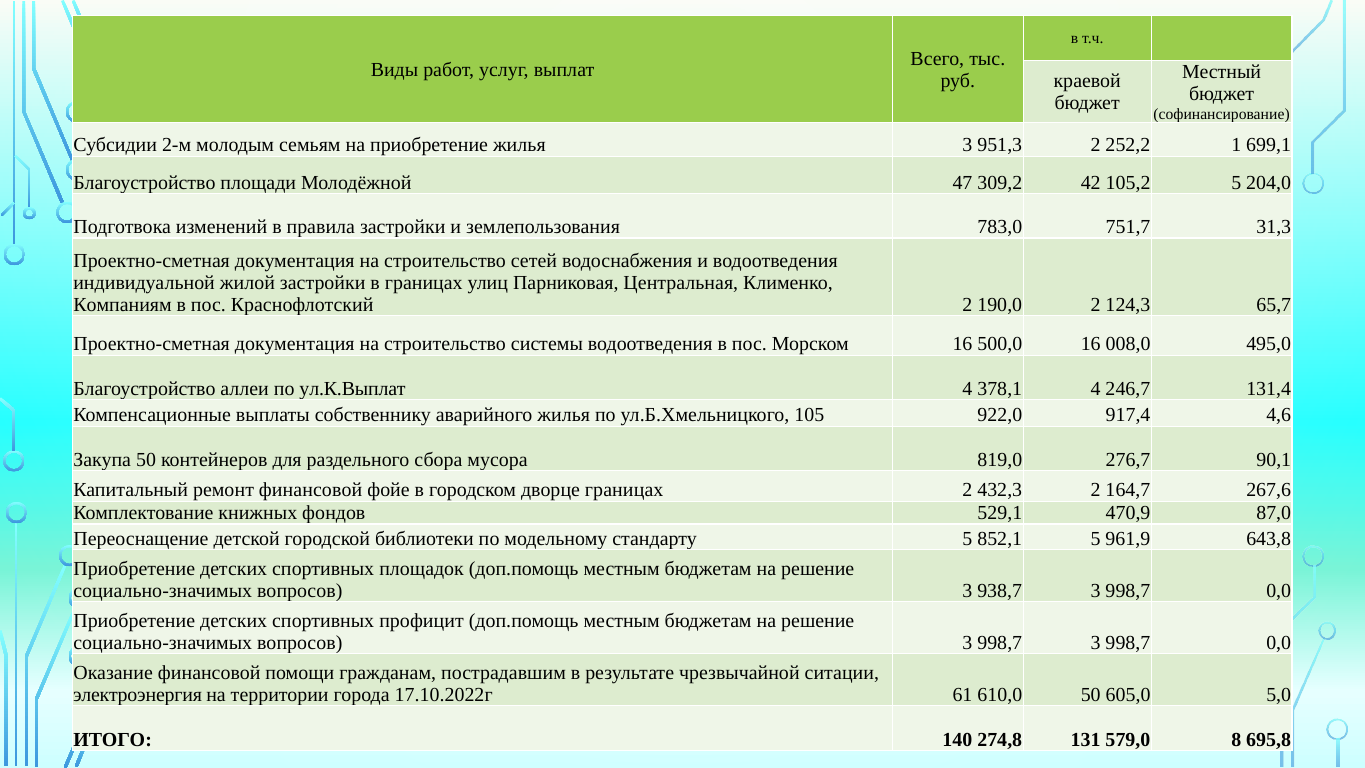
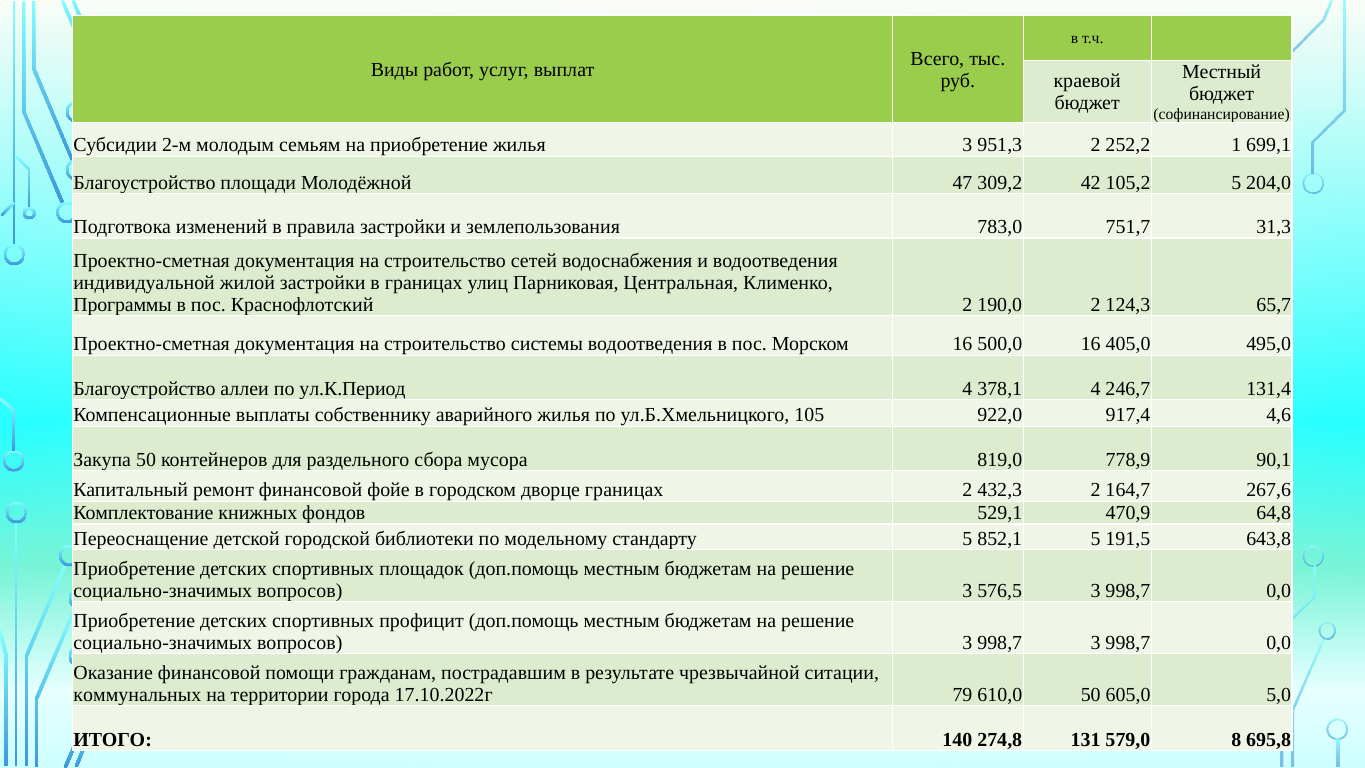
Компаниям: Компаниям -> Программы (123, 305)
008,0: 008,0 -> 405,0 (1128, 344)
ул.К.Выплат: ул.К.Выплат -> ул.К.Период (353, 389)
276,7: 276,7 -> 778,9 (1128, 460)
87,0: 87,0 -> 64,8 (1274, 513)
961,9: 961,9 -> 191,5 (1128, 538)
938,7: 938,7 -> 576,5 (1000, 591)
электроэнергия: электроэнергия -> коммунальных (137, 695)
61: 61 -> 79 (963, 695)
